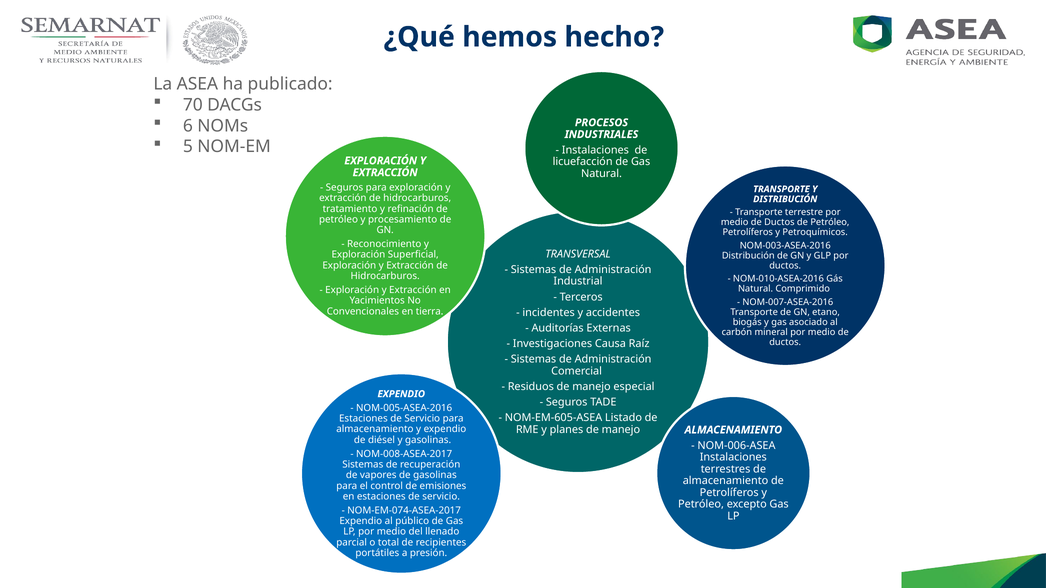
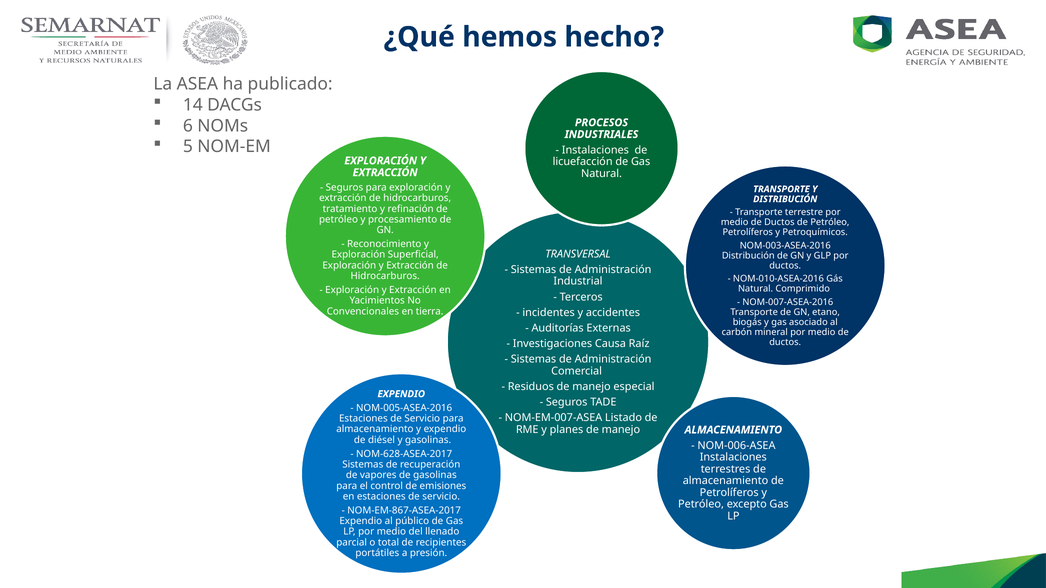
70: 70 -> 14 (193, 105)
NOM-EM-605-ASEA: NOM-EM-605-ASEA -> NOM-EM-007-ASEA (554, 418)
NOM-008-ASEA-2017: NOM-008-ASEA-2017 -> NOM-628-ASEA-2017 (404, 454)
NOM-EM-074-ASEA-2017: NOM-EM-074-ASEA-2017 -> NOM-EM-867-ASEA-2017 (404, 511)
